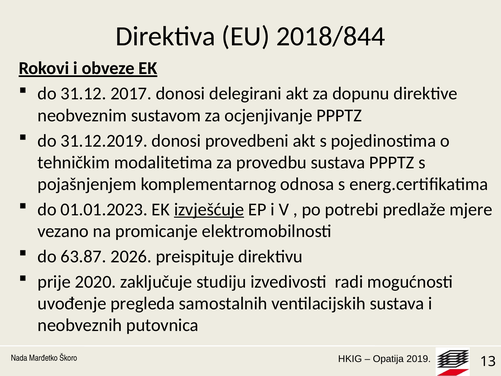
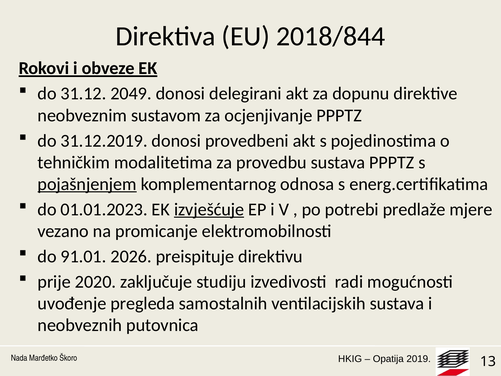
2017: 2017 -> 2049 (131, 94)
pojašnjenjem underline: none -> present (87, 184)
63.87: 63.87 -> 91.01 (83, 256)
